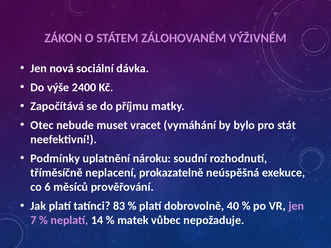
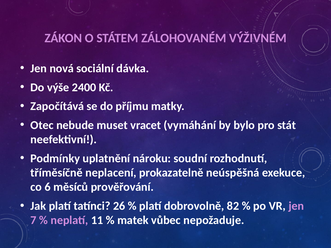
83: 83 -> 26 (119, 206)
40: 40 -> 82 (233, 206)
14: 14 -> 11 (97, 220)
